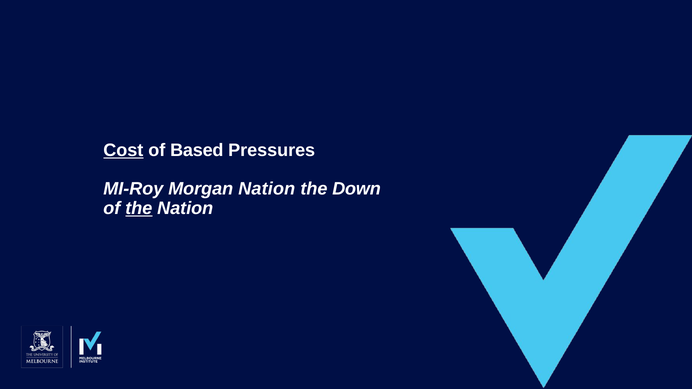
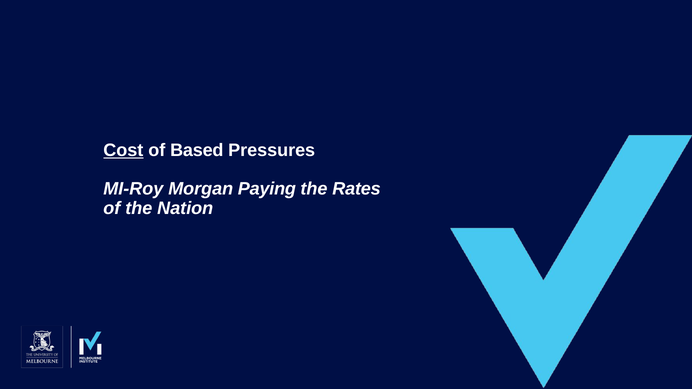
Morgan Nation: Nation -> Paying (267, 189)
Down: Down -> Rates (357, 189)
the underline: present -> none (139, 209)
